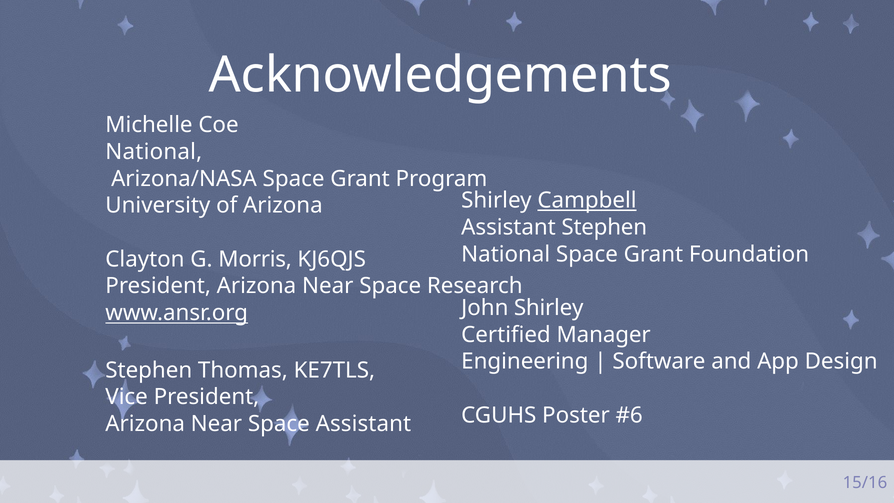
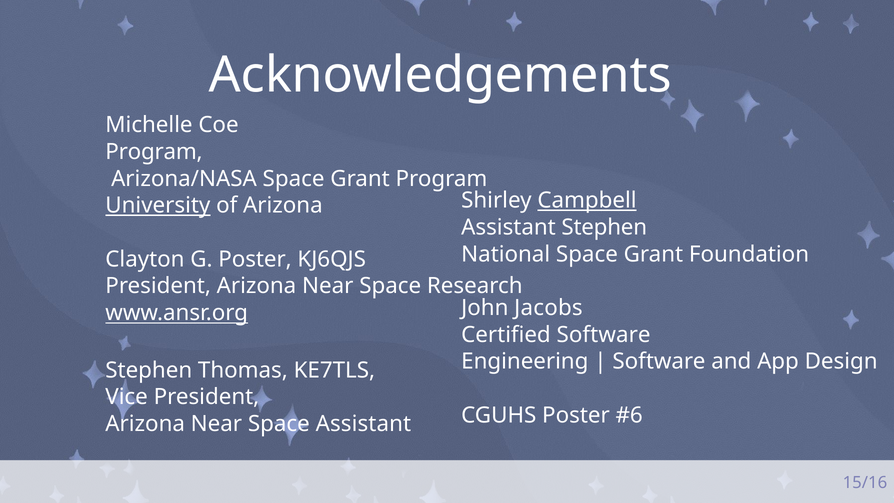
National: National -> Program (154, 152)
University underline: none -> present (158, 205)
G Morris: Morris -> Poster (255, 259)
John Shirley: Shirley -> Jacobs (548, 308)
Certified Manager: Manager -> Software (604, 335)
